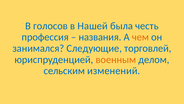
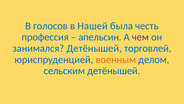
названия: названия -> апельсин (100, 37)
чем colour: orange -> purple (140, 37)
занимался Следующие: Следующие -> Детёнышей (94, 48)
сельским изменений: изменений -> детёнышей (114, 70)
